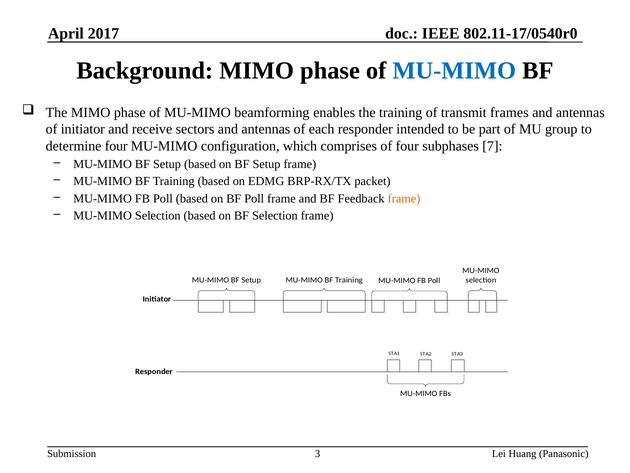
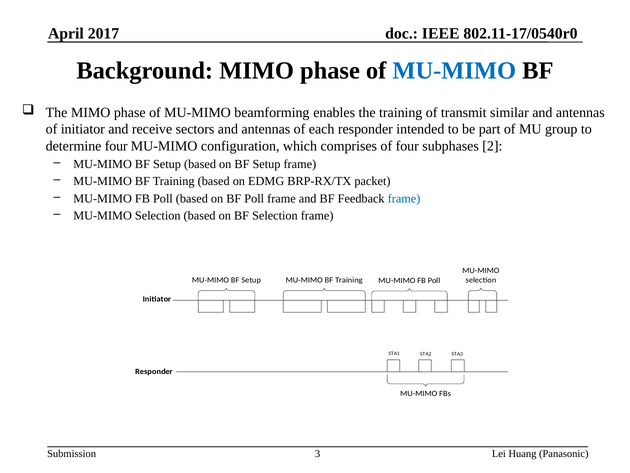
frames: frames -> similar (509, 112)
7: 7 -> 2 (492, 146)
frame colour: orange -> blue (404, 198)
